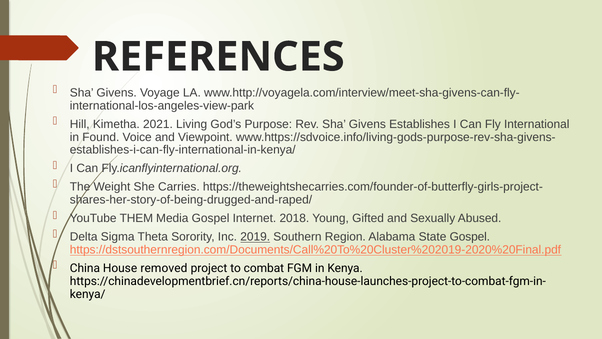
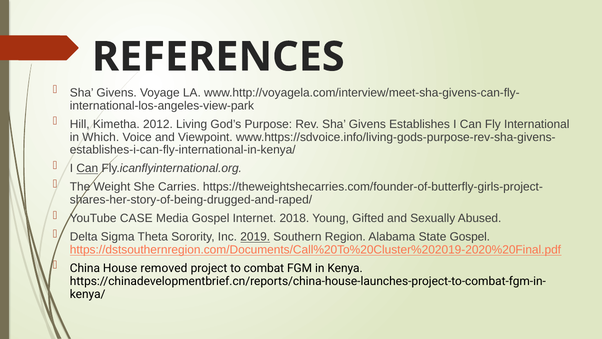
2021: 2021 -> 2012 (158, 124)
Found: Found -> Which (101, 137)
Can underline: none -> present (87, 168)
THEM: THEM -> CASE (136, 218)
